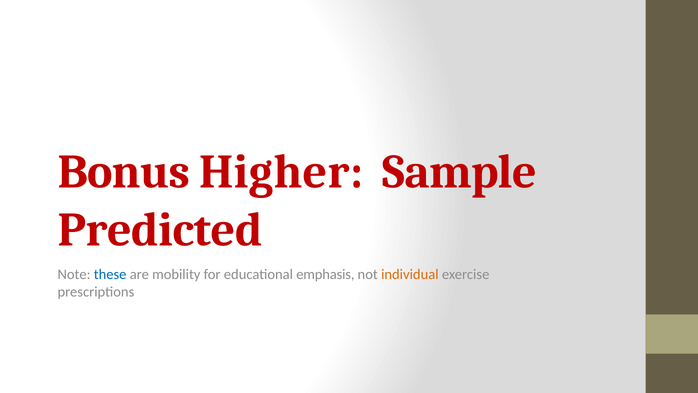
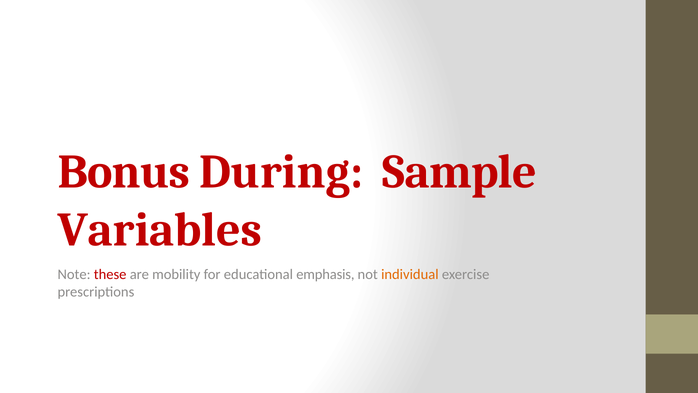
Higher: Higher -> During (281, 172)
Predicted: Predicted -> Variables (160, 229)
these colour: blue -> red (110, 274)
